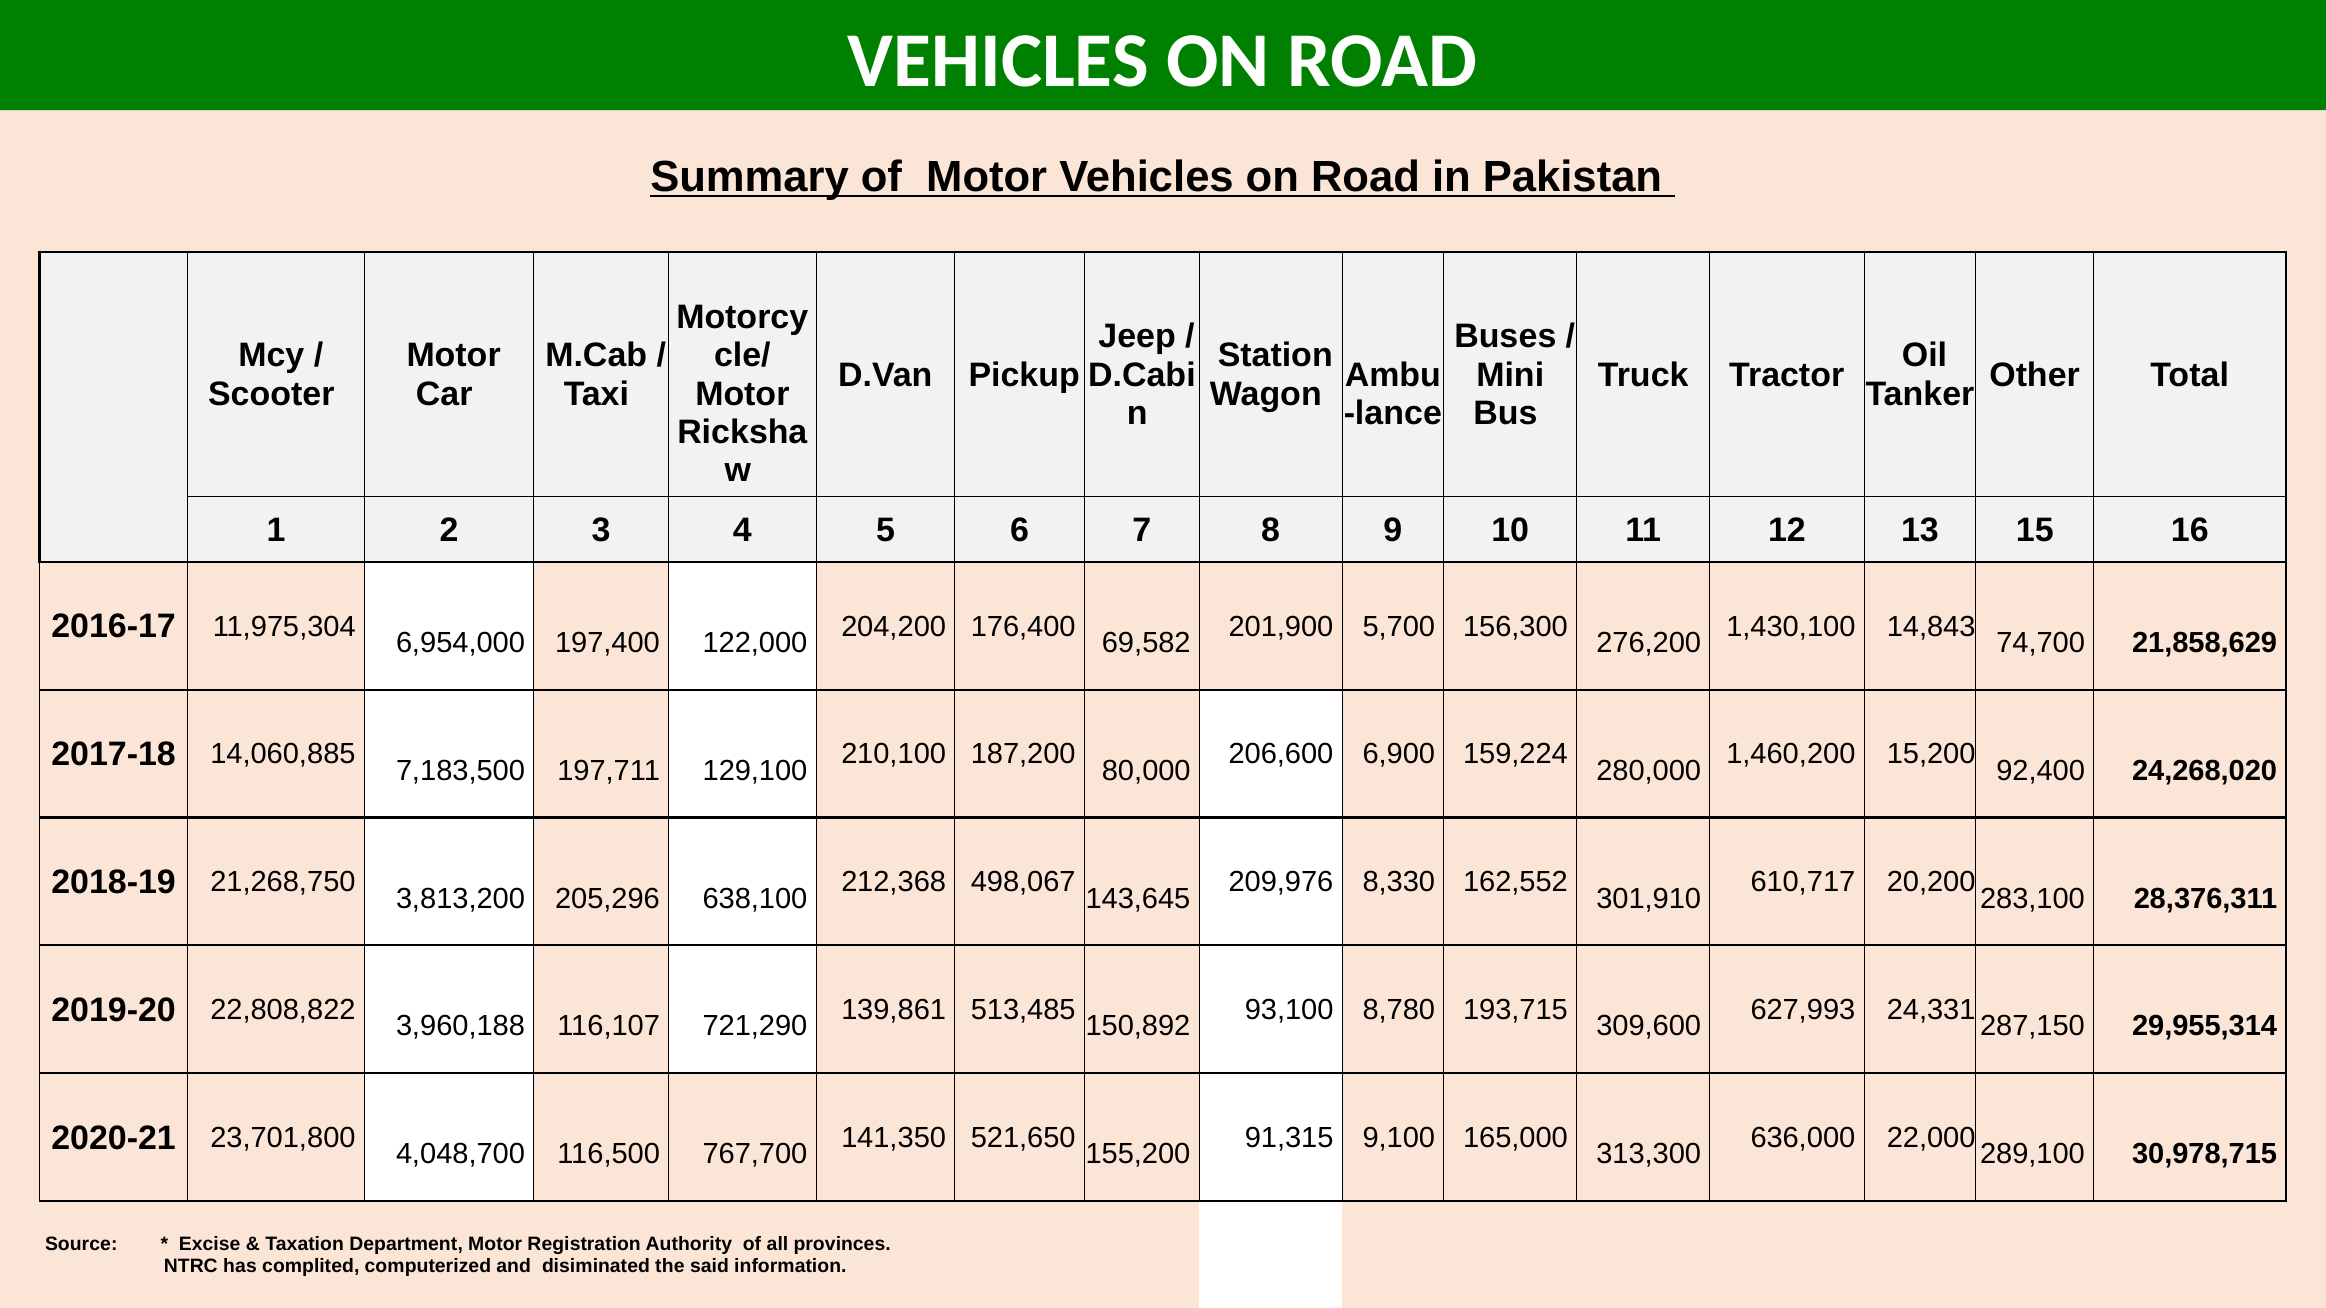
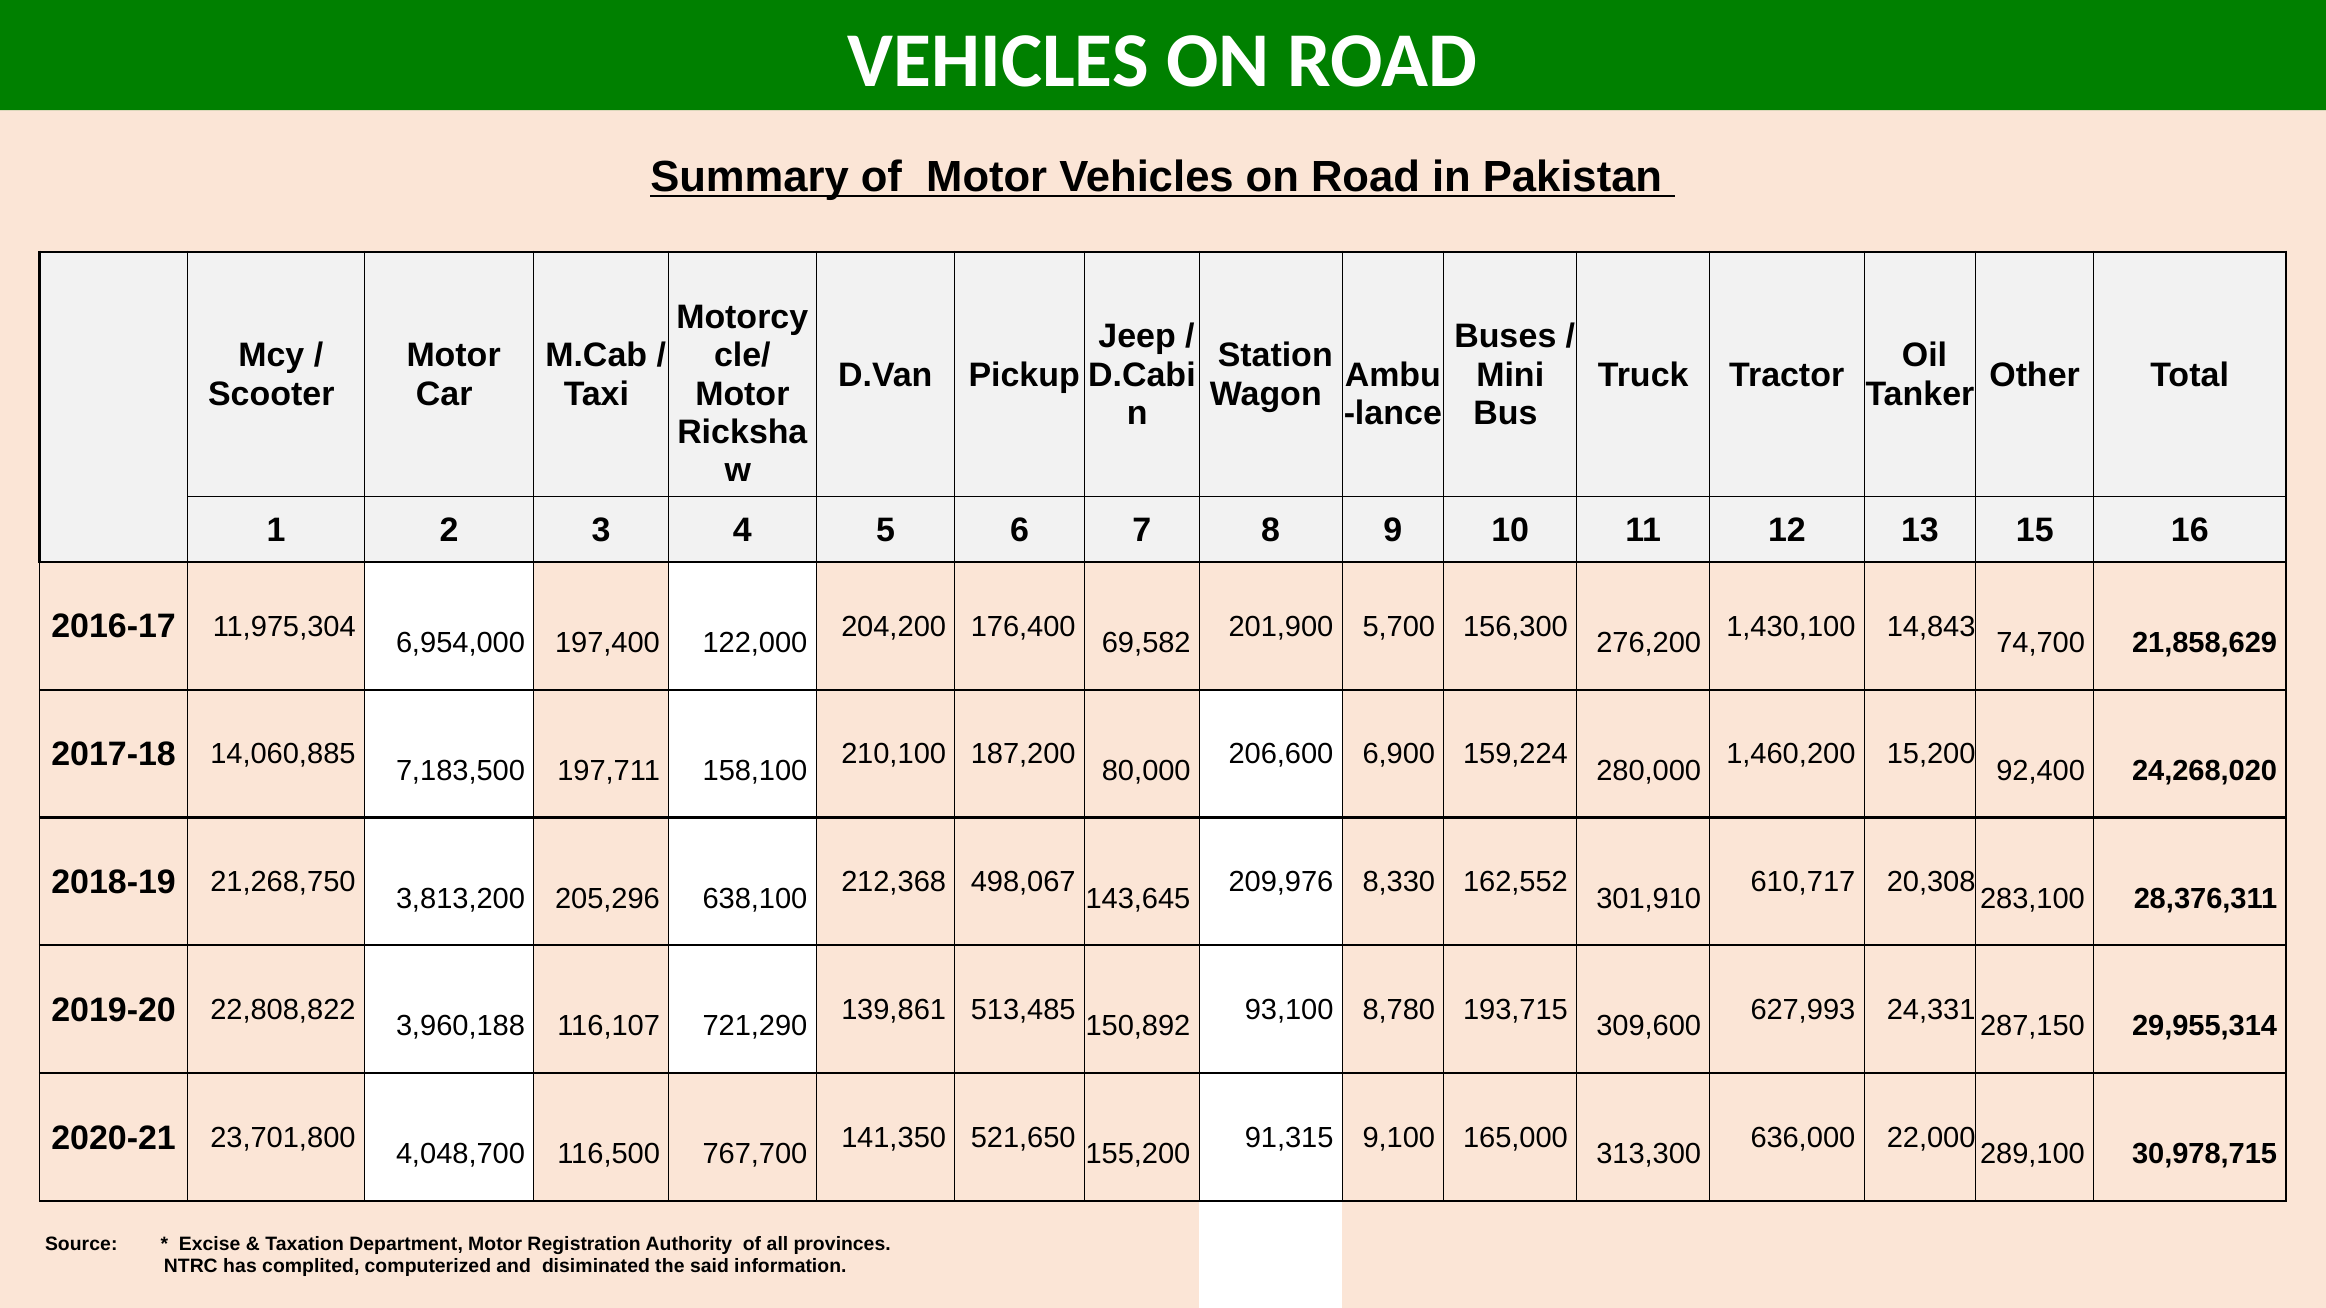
129,100: 129,100 -> 158,100 (755, 771)
20,200: 20,200 -> 20,308 (1931, 882)
